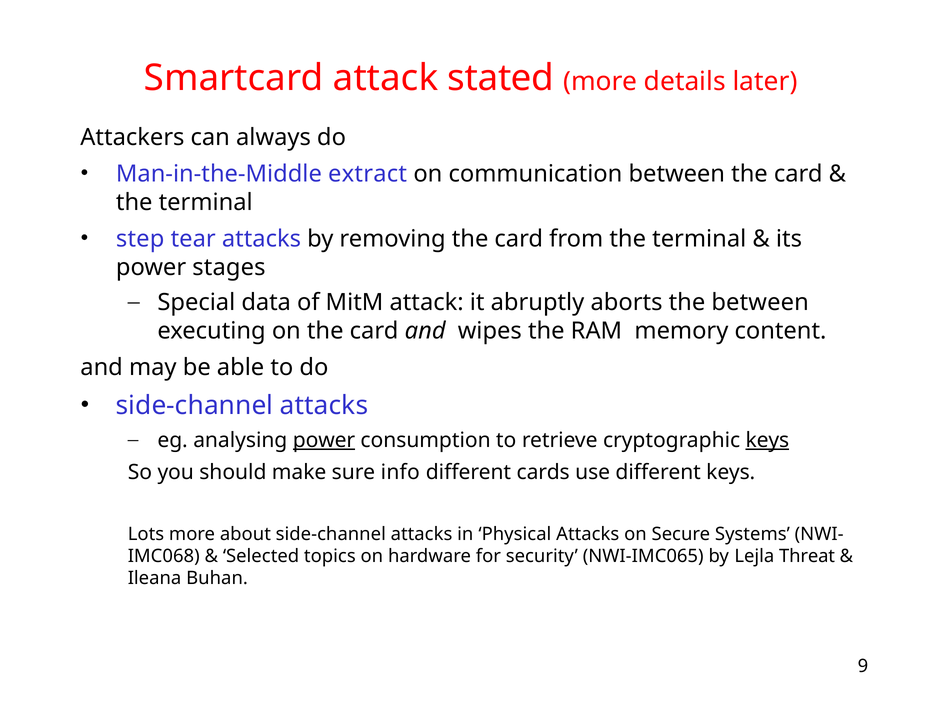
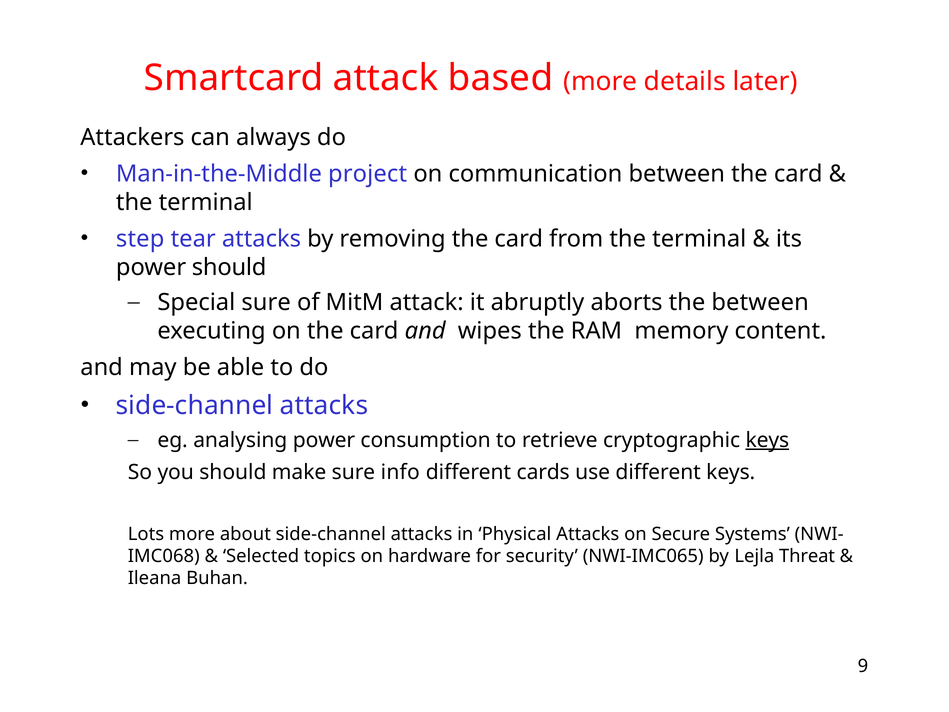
stated: stated -> based (500, 78)
extract: extract -> project (368, 174)
power stages: stages -> should (229, 267)
Special data: data -> sure (266, 302)
power underline: present -> none (324, 440)
